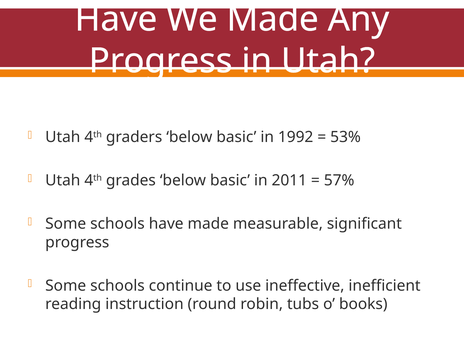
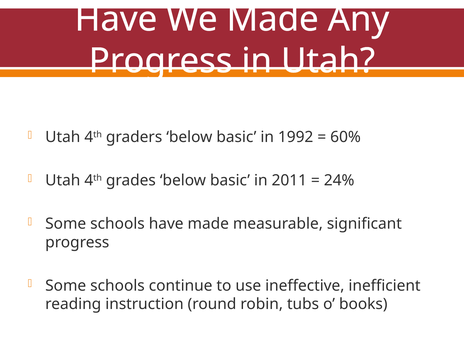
53%: 53% -> 60% (346, 137)
57%: 57% -> 24% (339, 180)
